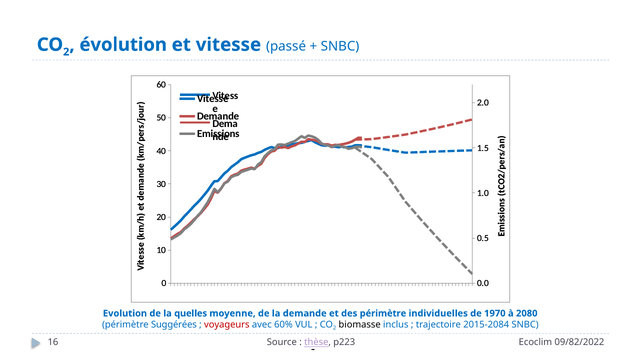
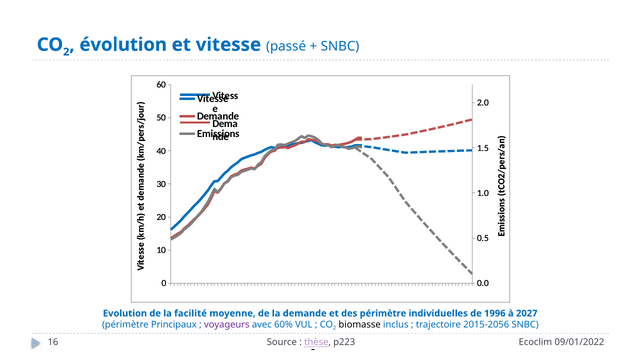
quelles: quelles -> facilité (191, 314)
1970: 1970 -> 1996 (495, 314)
2080: 2080 -> 2027 (527, 314)
Suggérées: Suggérées -> Principaux (174, 325)
voyageurs colour: red -> purple (227, 325)
2015-2084: 2015-2084 -> 2015-2056 (486, 325)
09/82/2022: 09/82/2022 -> 09/01/2022 (579, 343)
